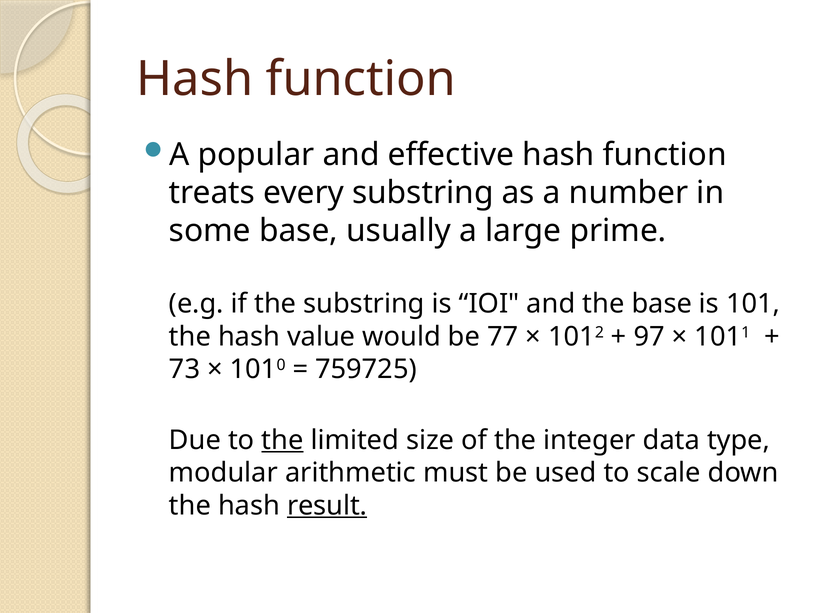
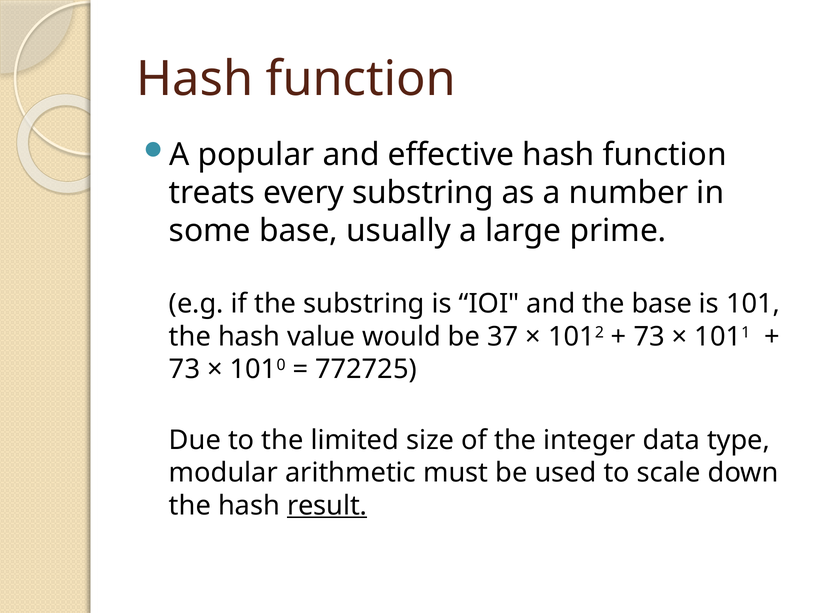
77: 77 -> 37 (503, 337)
97: 97 -> 73 (649, 337)
759725: 759725 -> 772725 (366, 369)
the underline: present -> none (282, 440)
